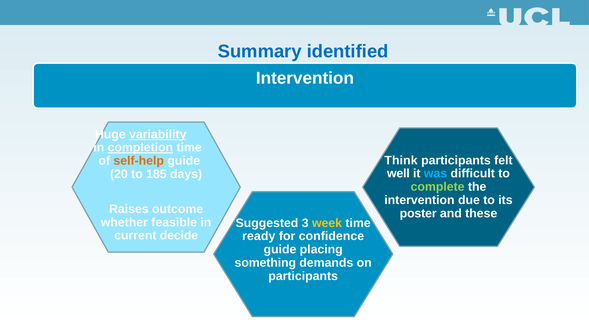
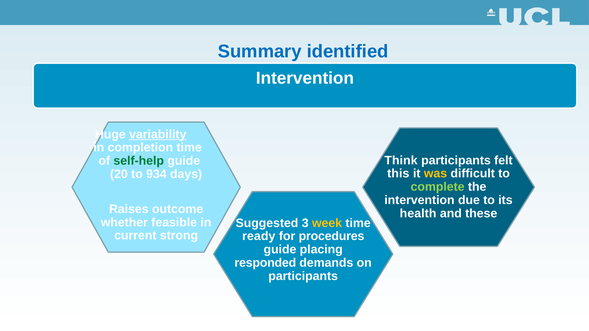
completion underline: present -> none (140, 148)
self-help colour: orange -> green (139, 161)
well: well -> this (398, 174)
was colour: light blue -> yellow (436, 174)
185: 185 -> 934 (156, 174)
poster: poster -> health (418, 214)
decide: decide -> strong (179, 236)
confidence: confidence -> procedures (332, 236)
something: something -> responded (265, 263)
